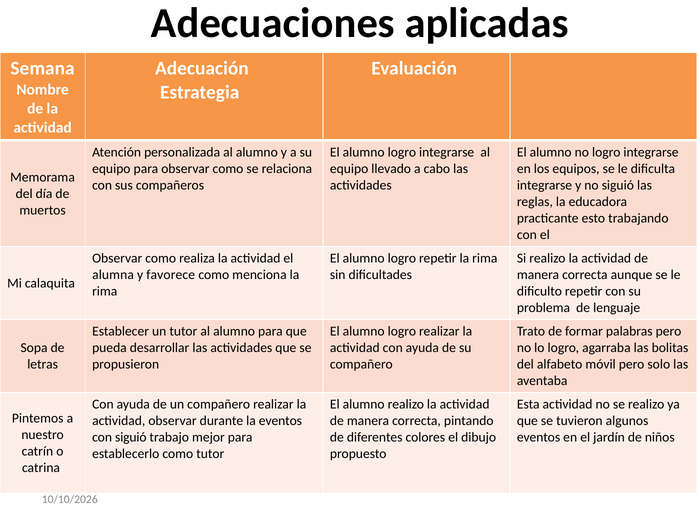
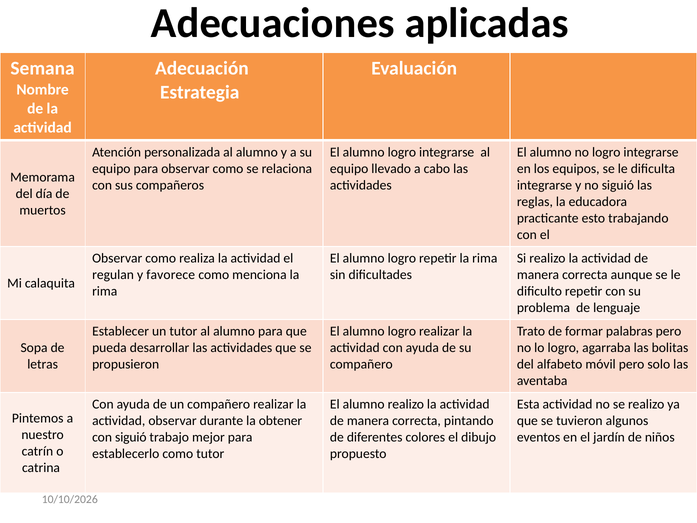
alumna: alumna -> regulan (113, 275)
la eventos: eventos -> obtener (280, 421)
